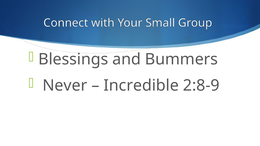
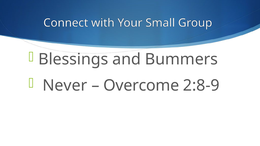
Incredible: Incredible -> Overcome (141, 86)
